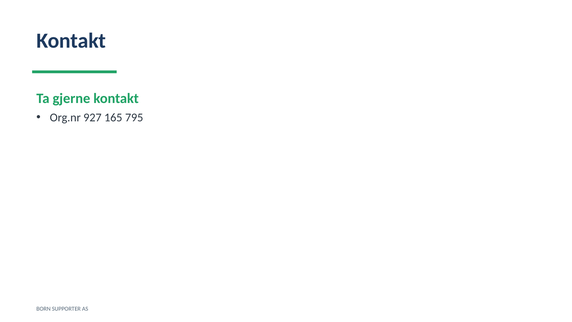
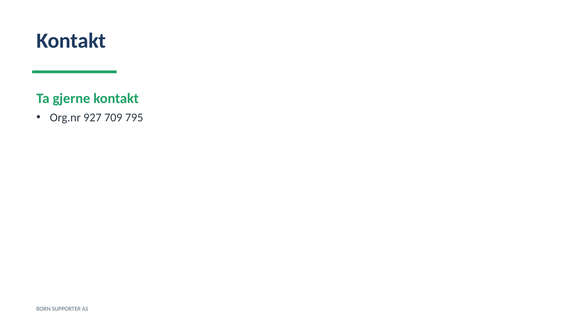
165: 165 -> 709 (113, 118)
